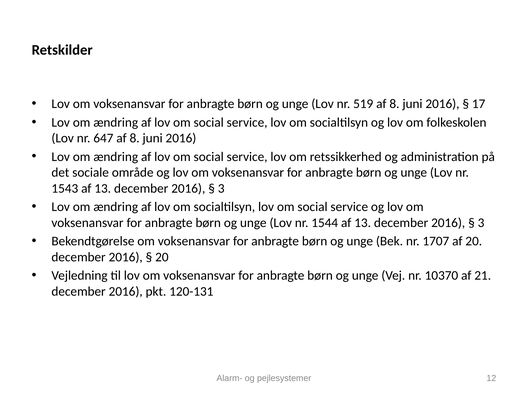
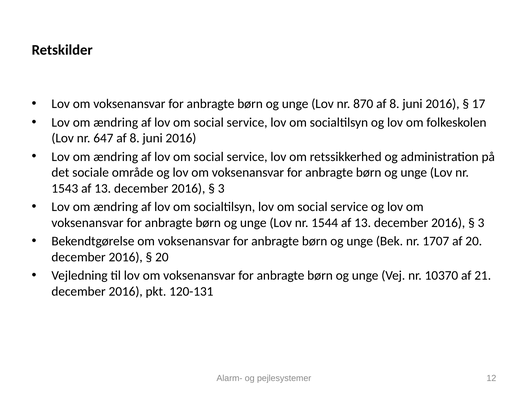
519: 519 -> 870 (363, 104)
